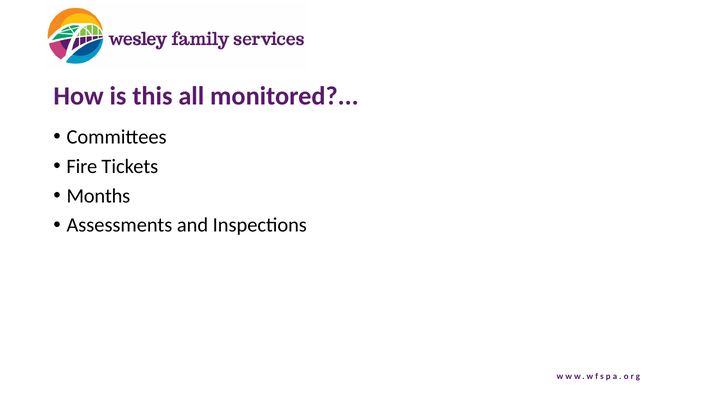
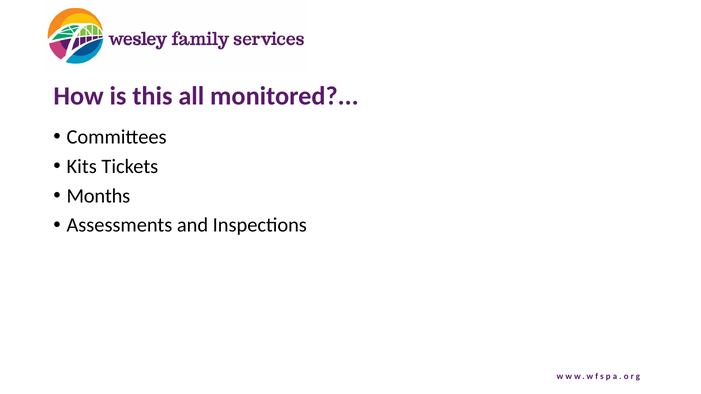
Fire: Fire -> Kits (82, 167)
